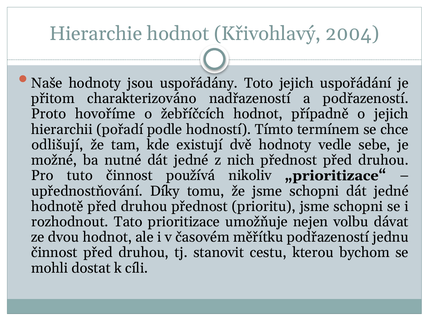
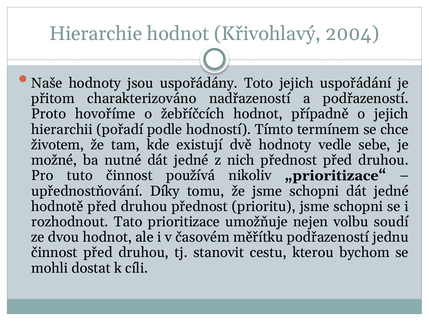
odlišují: odlišují -> životem (58, 145)
dávat: dávat -> soudí (391, 222)
